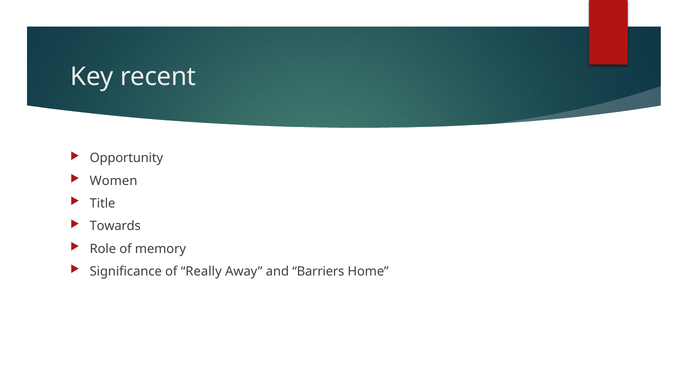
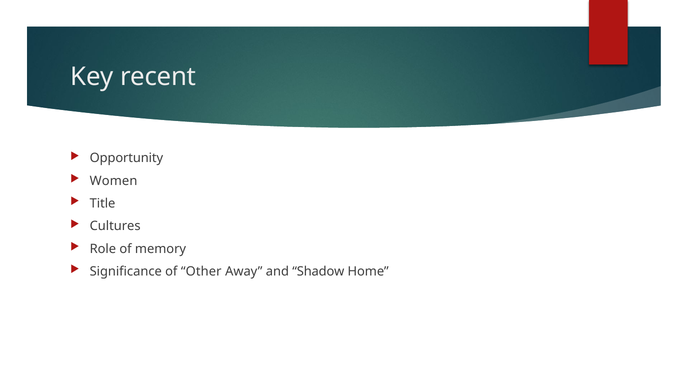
Towards: Towards -> Cultures (115, 226)
Really: Really -> Other (201, 271)
Barriers: Barriers -> Shadow (318, 271)
